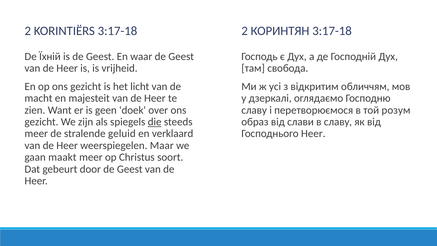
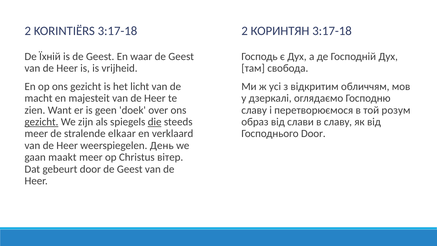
gezicht underline: none -> present (41, 122)
geluid: geluid -> elkaar (122, 134)
Господнього Heer: Heer -> Door (313, 134)
Maar: Maar -> День (162, 145)
soort: soort -> вітер (170, 157)
